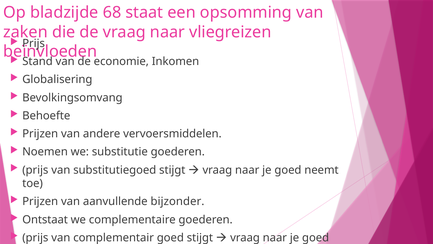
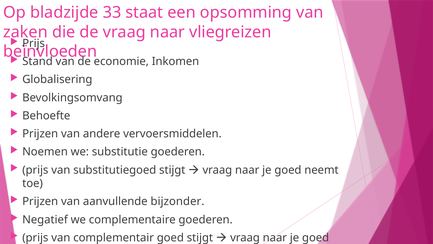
68: 68 -> 33 (112, 13)
Ontstaat: Ontstaat -> Negatief (45, 219)
